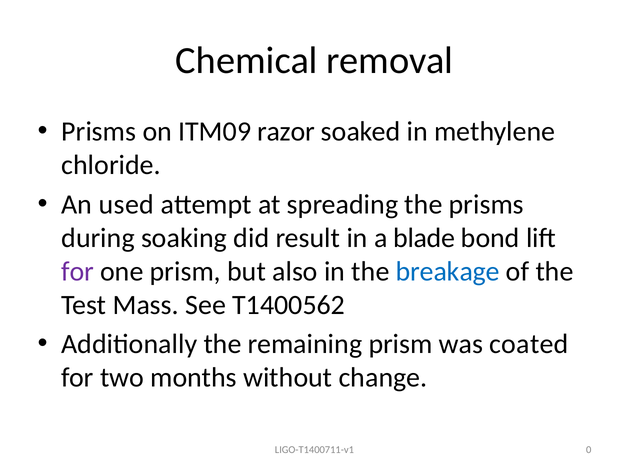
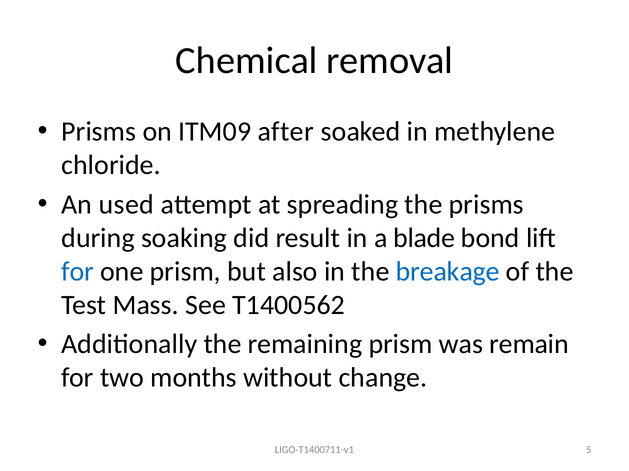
razor: razor -> after (286, 132)
for colour: purple -> blue (78, 272)
coated: coated -> remain (529, 344)
0: 0 -> 5 (589, 450)
